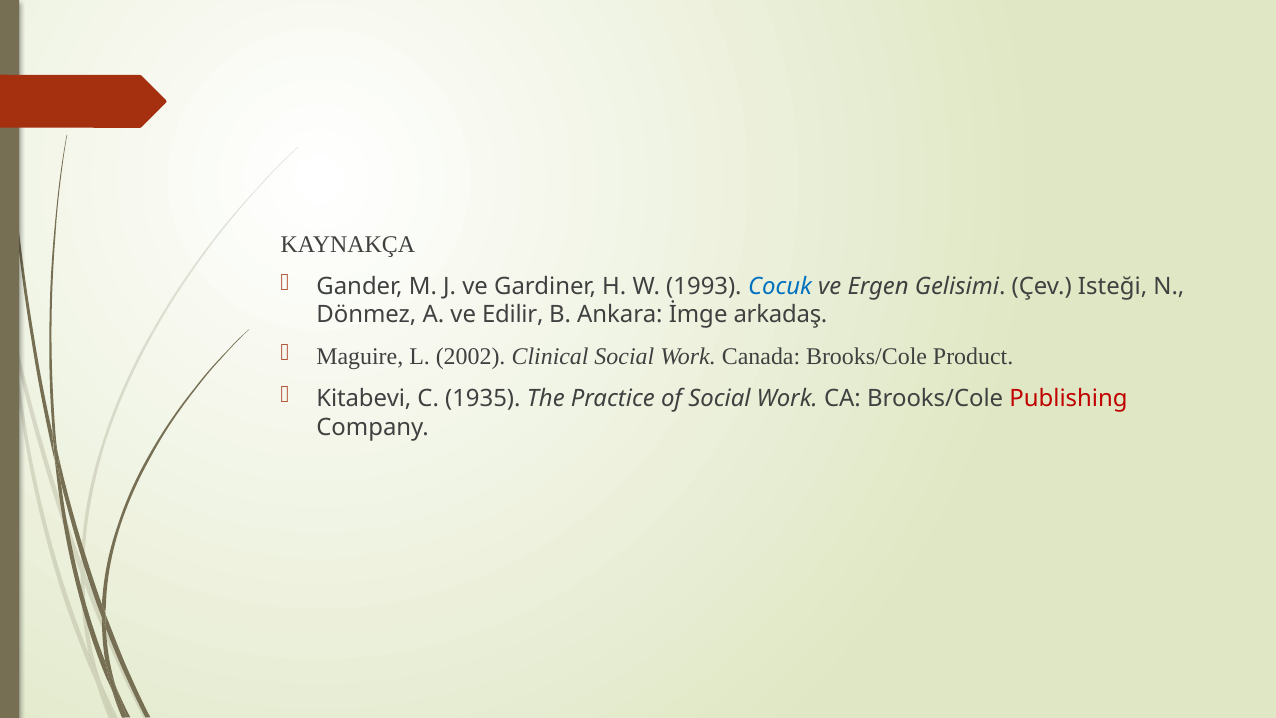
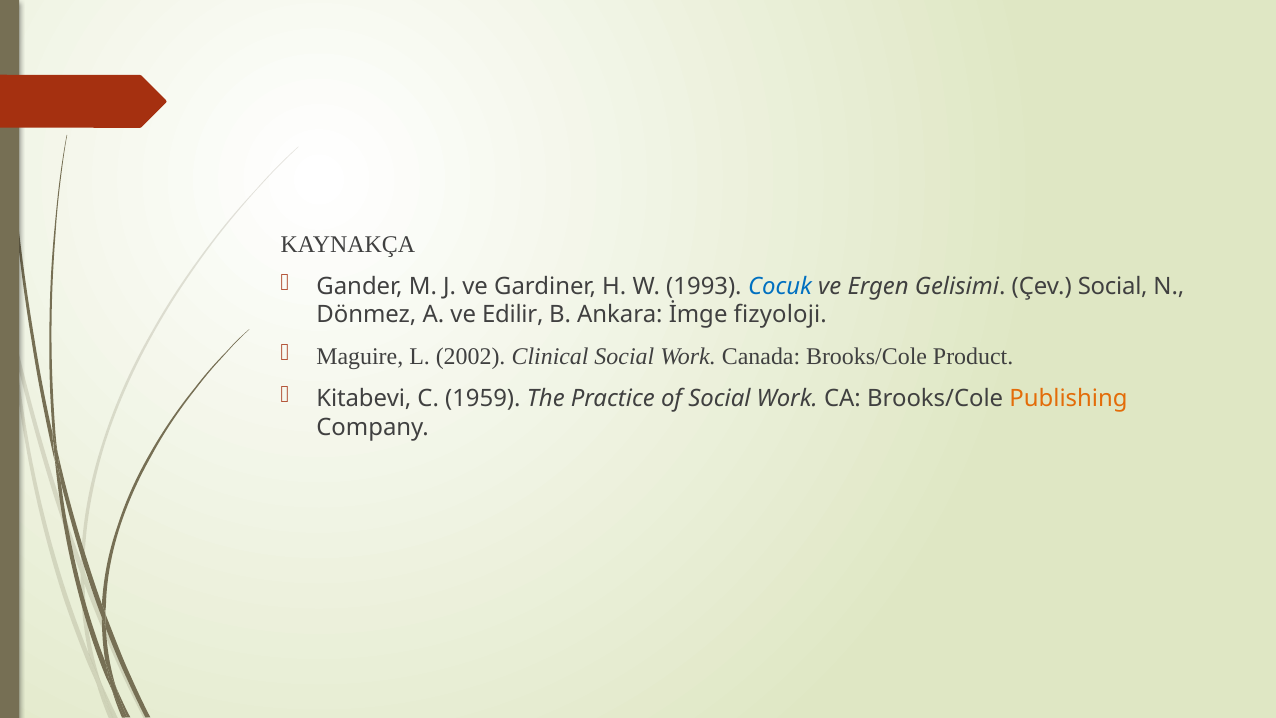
Çev Isteği: Isteği -> Social (1113, 286)
arkadaş: arkadaş -> fizyoloji (780, 315)
1935: 1935 -> 1959 (483, 399)
Publishing colour: red -> orange (1069, 399)
